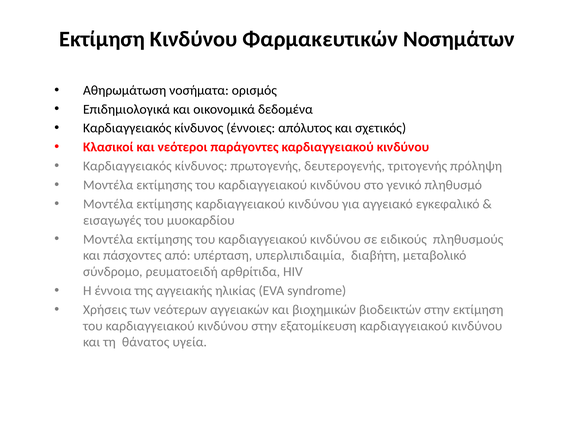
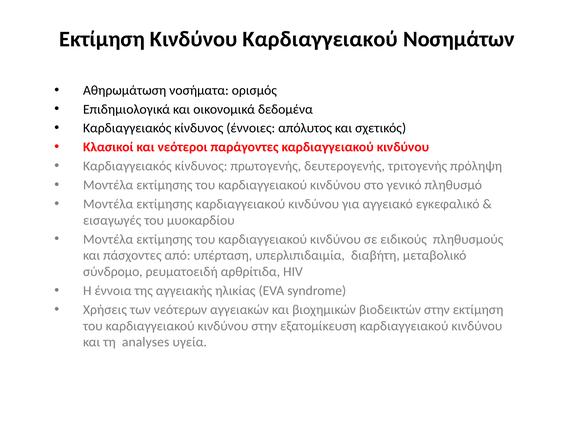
Κινδύνου Φαρμακευτικών: Φαρμακευτικών -> Καρδιαγγειακού (320, 39)
θάνατος: θάνατος -> analyses (146, 343)
